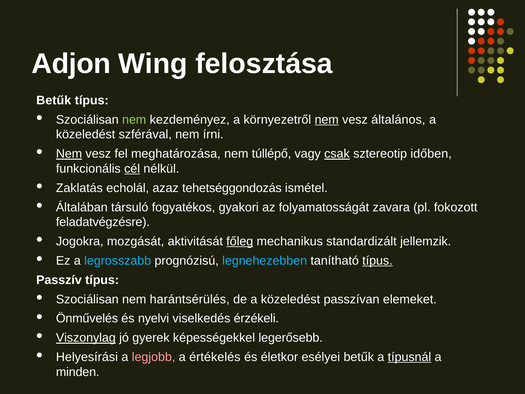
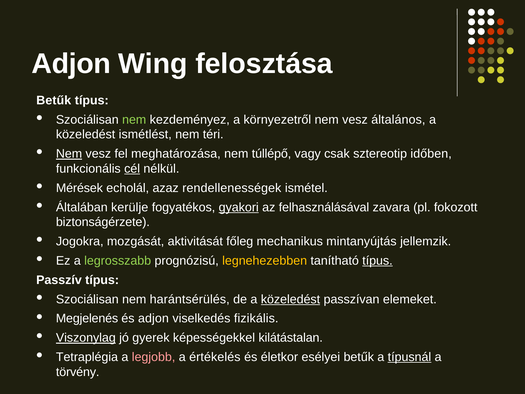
nem underline: present -> none (327, 120)
szférával: szférával -> ismétlést (145, 134)
írni: írni -> téri (213, 134)
csak underline: present -> none (337, 154)
Zaklatás: Zaklatás -> Mérések (79, 188)
tehetséggondozás: tehetséggondozás -> rendellenességek (232, 188)
társuló: társuló -> kerülje (130, 207)
gyakori underline: none -> present (239, 207)
folyamatosságát: folyamatosságát -> felhasználásával (324, 207)
feladatvégzésre: feladatvégzésre -> biztonságérzete (103, 222)
főleg underline: present -> none (240, 241)
standardizált: standardizált -> mintanyújtás (361, 241)
legrosszabb colour: light blue -> light green (118, 261)
legnehezebben colour: light blue -> yellow (265, 261)
közeledést underline: none -> present (290, 299)
Önművelés: Önművelés -> Megjelenés (87, 318)
és nyelvi: nyelvi -> adjon (153, 318)
érzékeli: érzékeli -> fizikális (256, 318)
legerősebb: legerősebb -> kilátástalan (291, 338)
Helyesírási: Helyesírási -> Tetraplégia (87, 357)
minden: minden -> törvény (78, 372)
